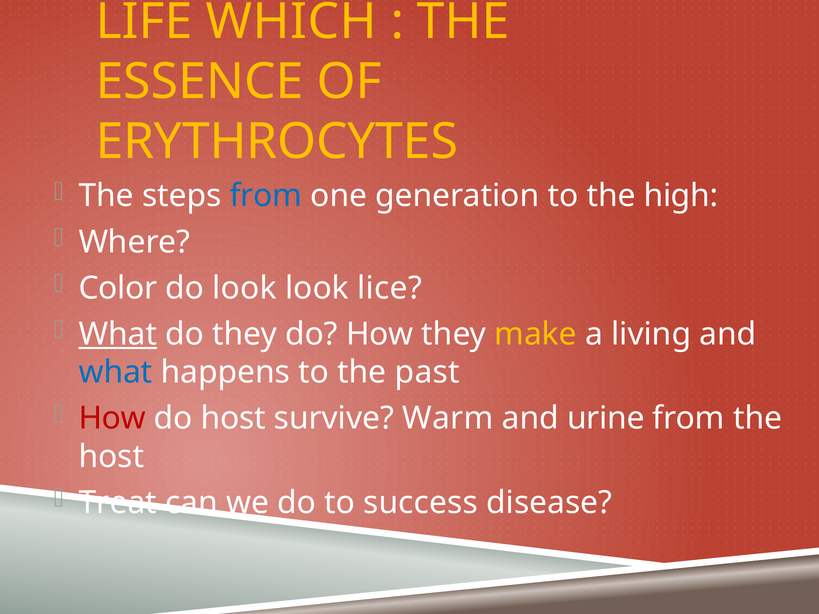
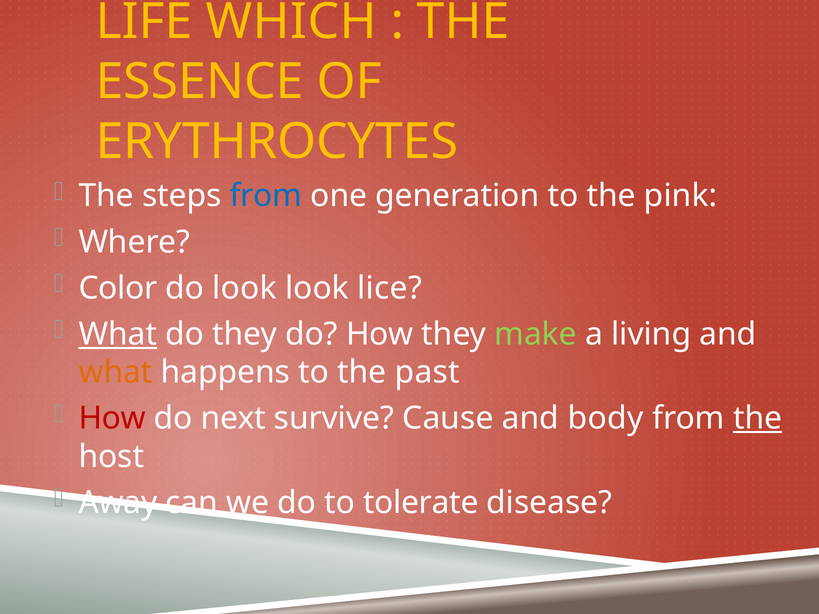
high: high -> pink (681, 196)
make colour: yellow -> light green (536, 334)
what colour: blue -> orange (116, 372)
do host: host -> next (233, 419)
Warm: Warm -> Cause (448, 419)
urine: urine -> body (606, 419)
the underline: none -> present (758, 419)
Treat: Treat -> Away (118, 503)
success: success -> tolerate (421, 503)
